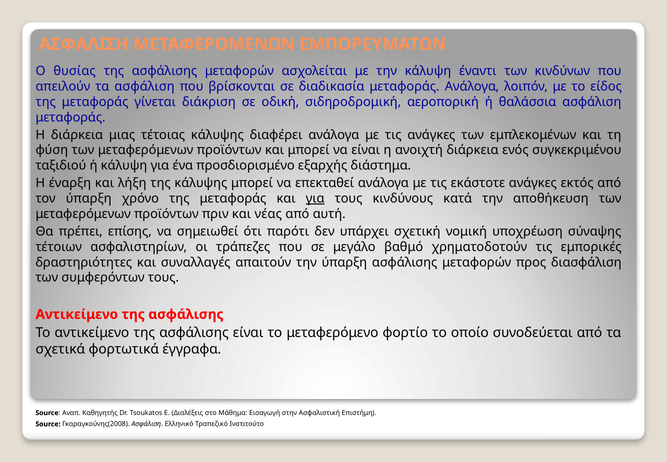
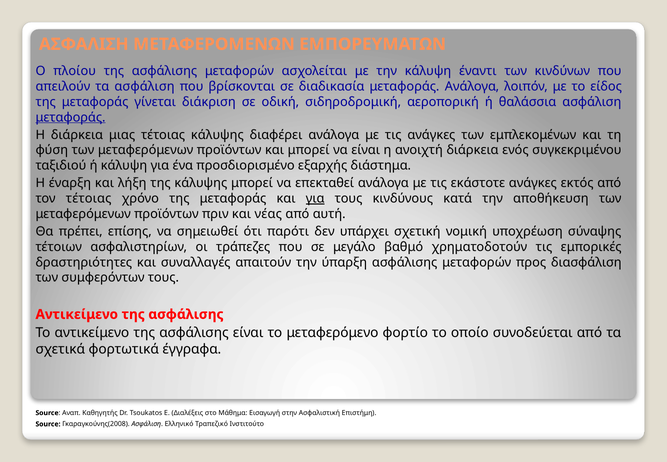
θυσίας: θυσίας -> πλοίου (75, 71)
μεταφοράς underline: none -> present (70, 117)
τον ύπαρξη: ύπαρξη -> τέτοιας (89, 198)
